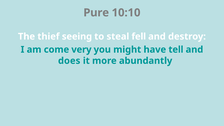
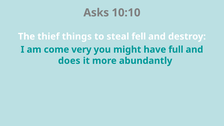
Pure: Pure -> Asks (96, 13)
seeing: seeing -> things (77, 36)
tell: tell -> full (176, 50)
